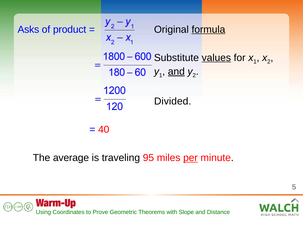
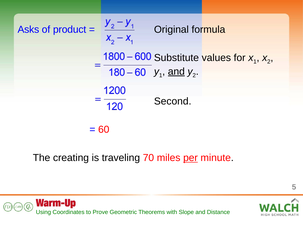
formula underline: present -> none (208, 30)
values underline: present -> none (216, 58)
Divided: Divided -> Second (173, 102)
40: 40 -> 60 (104, 130)
average: average -> creating (71, 158)
95: 95 -> 70 (148, 158)
